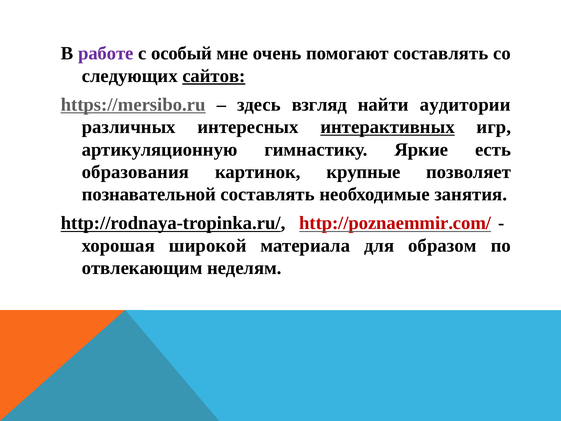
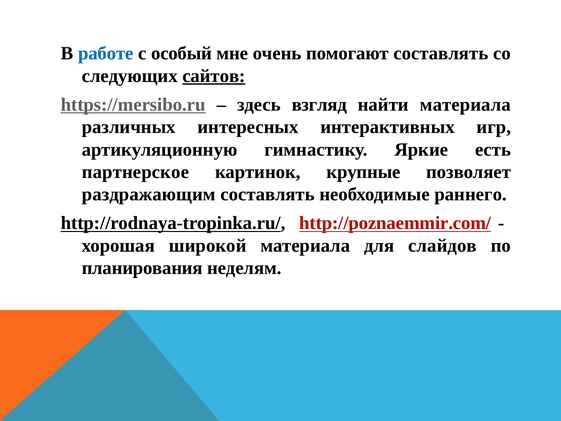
работе colour: purple -> blue (106, 53)
найти аудитории: аудитории -> материала (465, 105)
интерактивных underline: present -> none (388, 127)
образования: образования -> партнерское (135, 172)
познавательной: познавательной -> раздражающим (149, 194)
занятия: занятия -> раннего (471, 194)
образом: образом -> слайдов (442, 245)
отвлекающим: отвлекающим -> планирования (142, 268)
